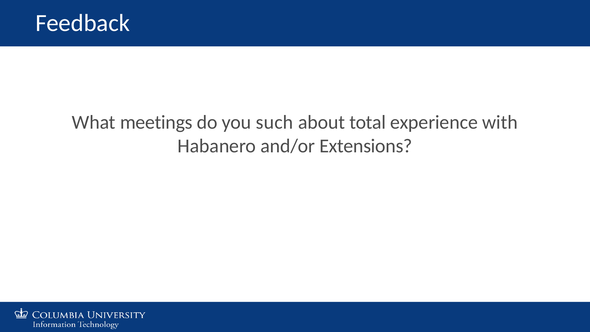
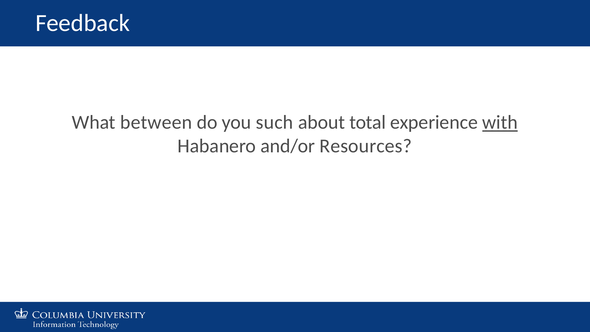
meetings: meetings -> between (156, 122)
with underline: none -> present (500, 122)
Extensions: Extensions -> Resources (366, 146)
